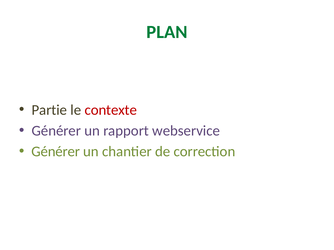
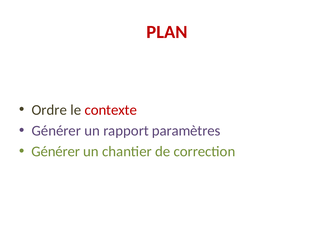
PLAN colour: green -> red (167, 32)
Partie: Partie -> Ordre (49, 110)
webservice: webservice -> paramètres (186, 131)
